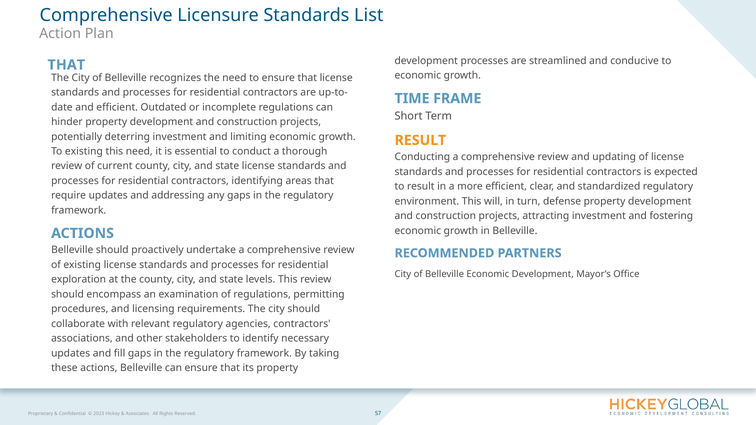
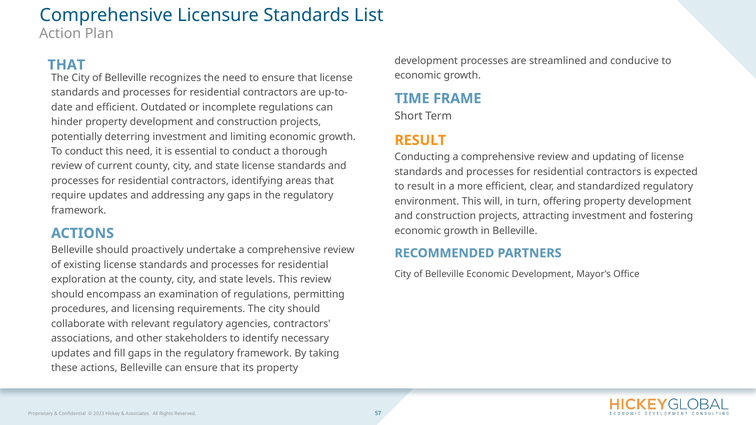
existing: existing -> conduct (84, 151)
defense: defense -> offering (562, 201)
